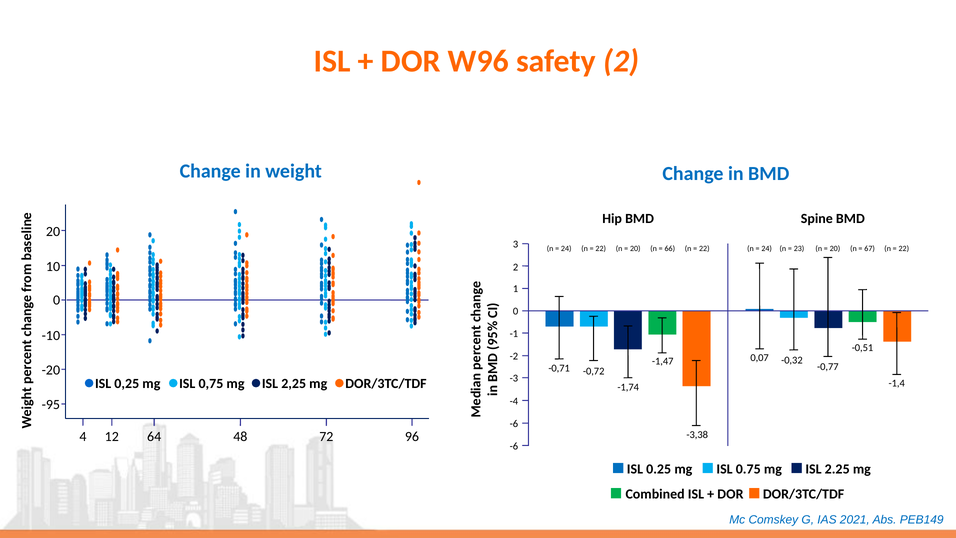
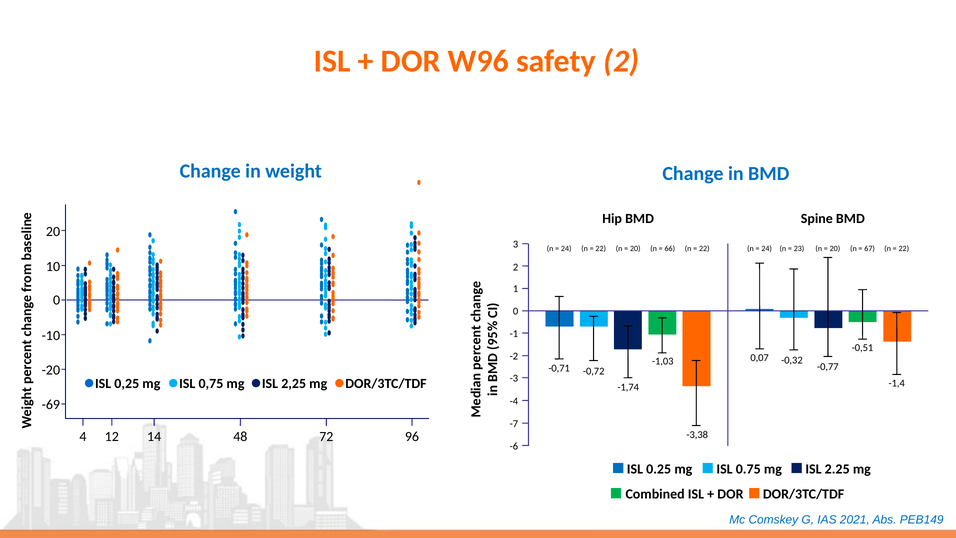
-1,47: -1,47 -> -1,03 (663, 361)
-95: -95 -> -69 (51, 405)
-6: -6 -> -7 (514, 424)
64: 64 -> 14 (154, 436)
